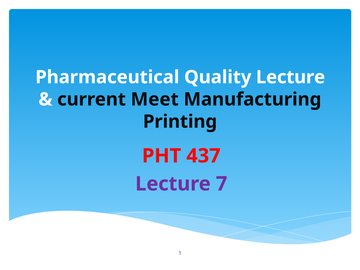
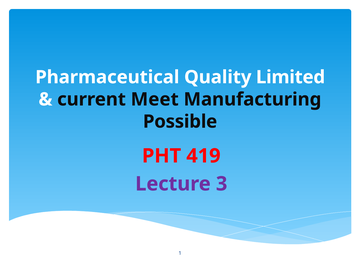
Quality Lecture: Lecture -> Limited (291, 77)
Printing: Printing -> Possible (180, 122)
437: 437 -> 419 (203, 156)
7: 7 -> 3 (222, 184)
